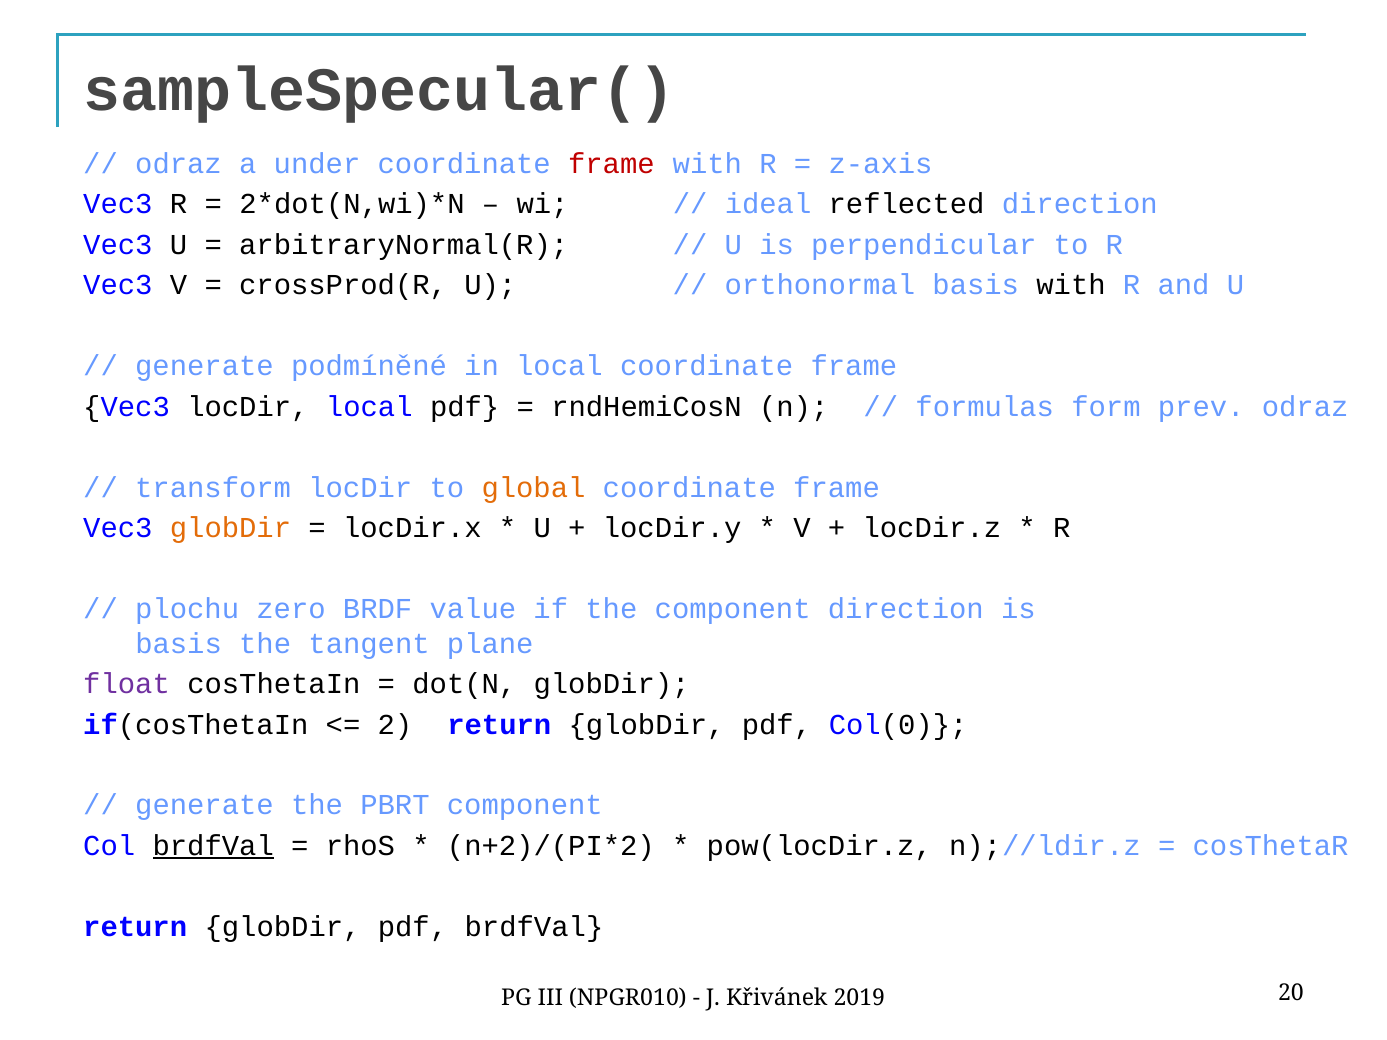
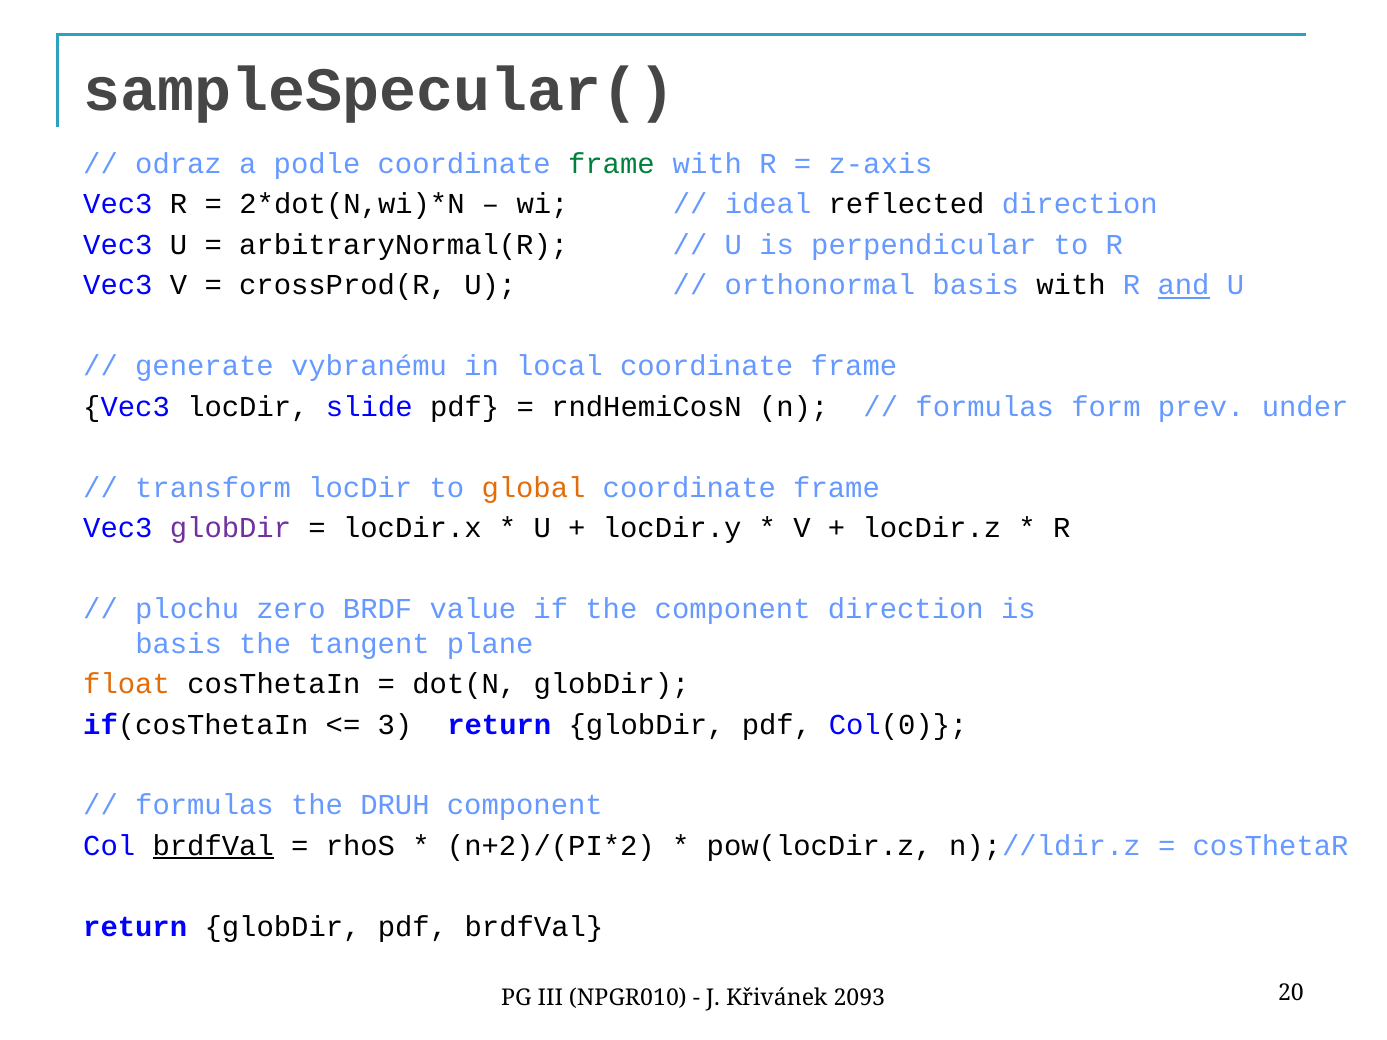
under: under -> podle (317, 164)
frame colour: red -> green (611, 164)
and underline: none -> present (1184, 285)
podmíněné: podmíněné -> vybranému (369, 366)
locDir local: local -> slide (369, 407)
prev odraz: odraz -> under (1305, 407)
globDir colour: orange -> purple (231, 528)
float colour: purple -> orange (127, 684)
2: 2 -> 3 (395, 725)
generate: generate -> formulas (204, 806)
PBRT: PBRT -> DRUH (395, 806)
2019: 2019 -> 2093 (859, 998)
